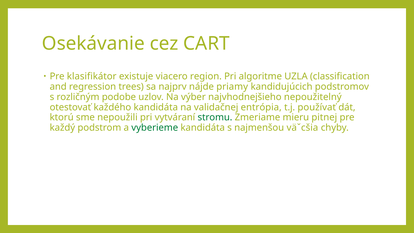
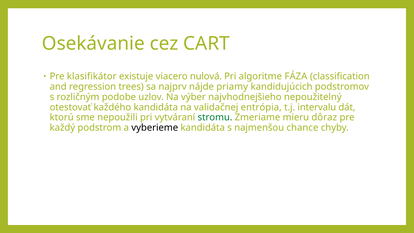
region: region -> nulová (206, 76)
UZLA: UZLA -> FÁZA (296, 76)
používať: používať -> intervalu (317, 107)
pitnej: pitnej -> dôraz (324, 117)
vyberieme colour: green -> black (155, 128)
väˇcšia: väˇcšia -> chance (302, 128)
